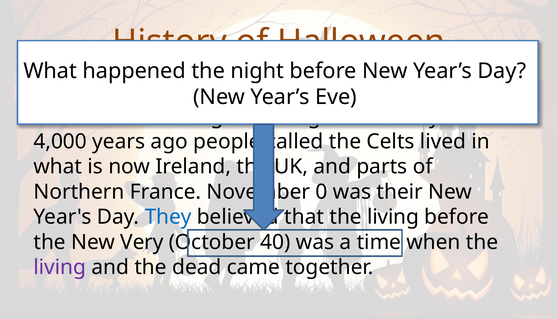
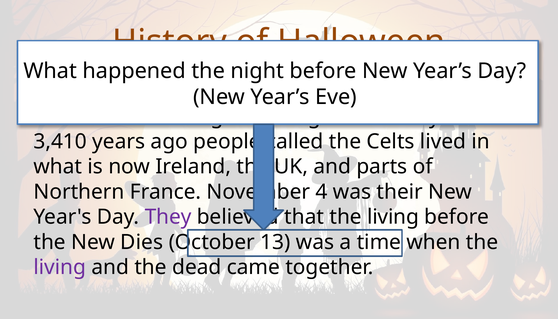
4,000: 4,000 -> 3,410 (60, 141)
0: 0 -> 4 (321, 192)
They colour: blue -> purple (168, 217)
Very: Very -> Dies (142, 242)
40: 40 -> 13 (275, 242)
